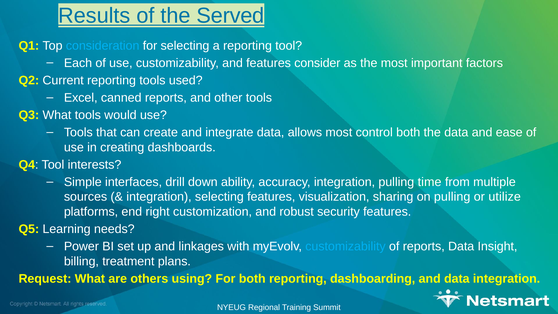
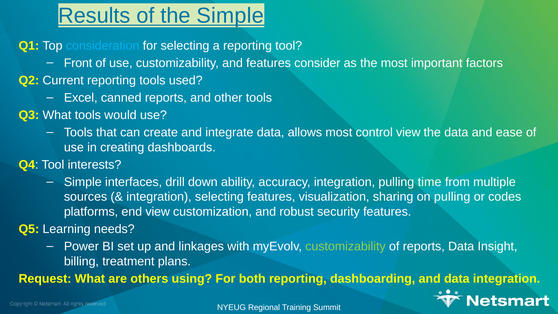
the Served: Served -> Simple (230, 16)
Each: Each -> Front (78, 63)
control both: both -> view (408, 132)
utilize: utilize -> codes (505, 197)
end right: right -> view (158, 212)
customizability colour: light blue -> light green (345, 246)
